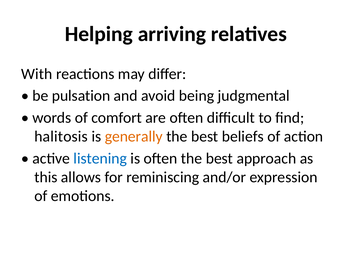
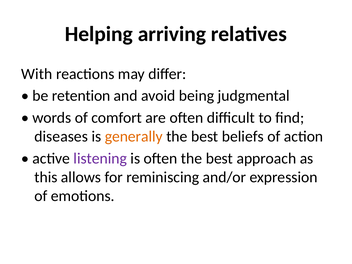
pulsation: pulsation -> retention (81, 96)
halitosis: halitosis -> diseases (61, 136)
listening colour: blue -> purple (100, 158)
